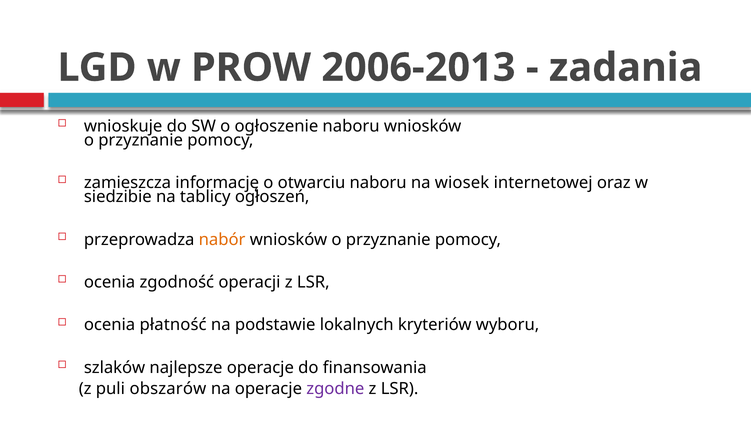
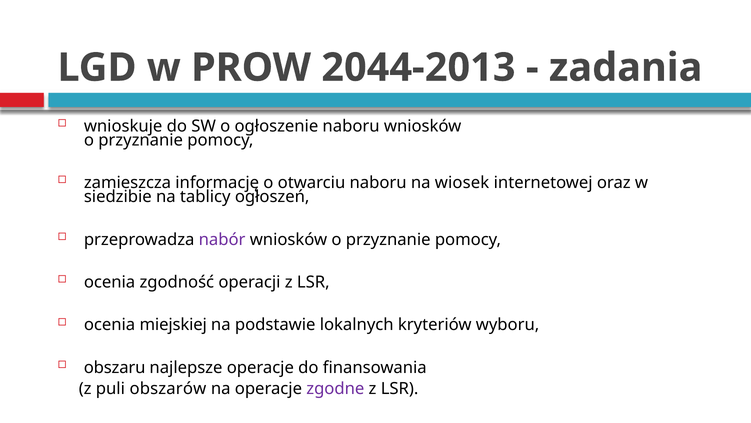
2006-2013: 2006-2013 -> 2044-2013 (418, 68)
nabór colour: orange -> purple (222, 239)
płatność: płatność -> miejskiej (173, 324)
szlaków: szlaków -> obszaru (115, 367)
